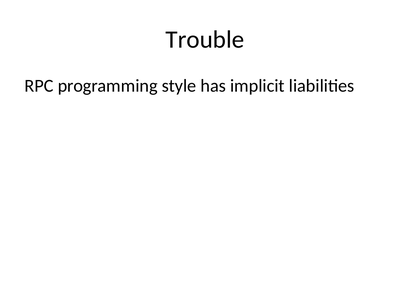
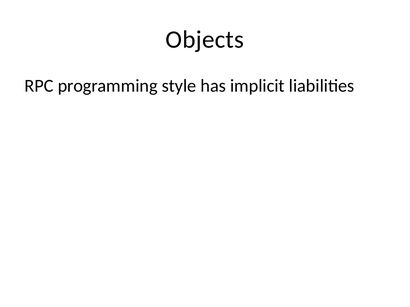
Trouble: Trouble -> Objects (205, 40)
